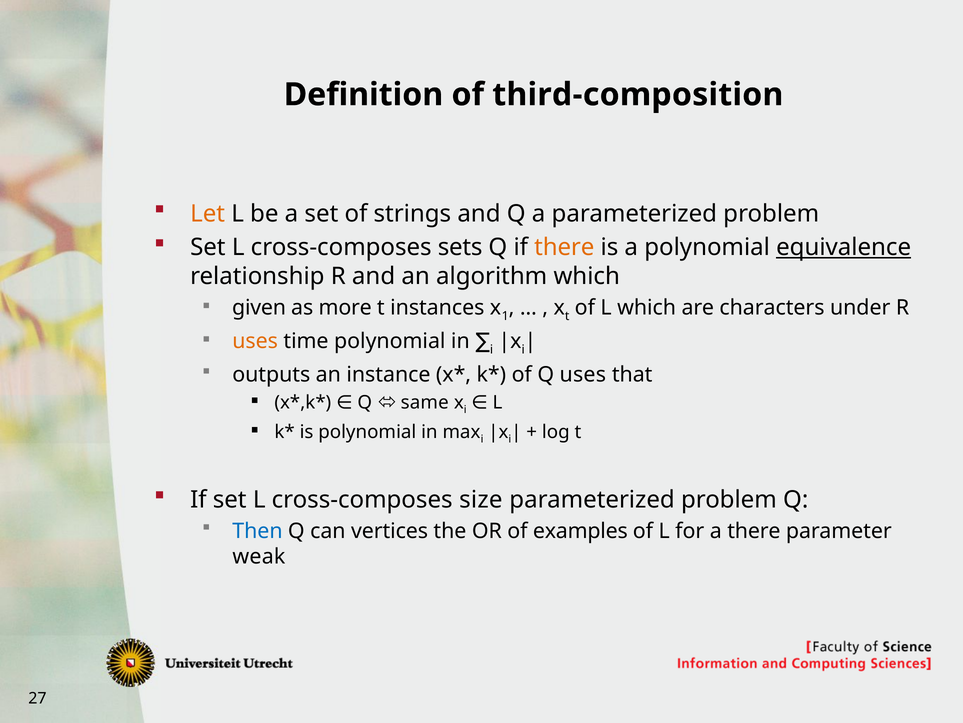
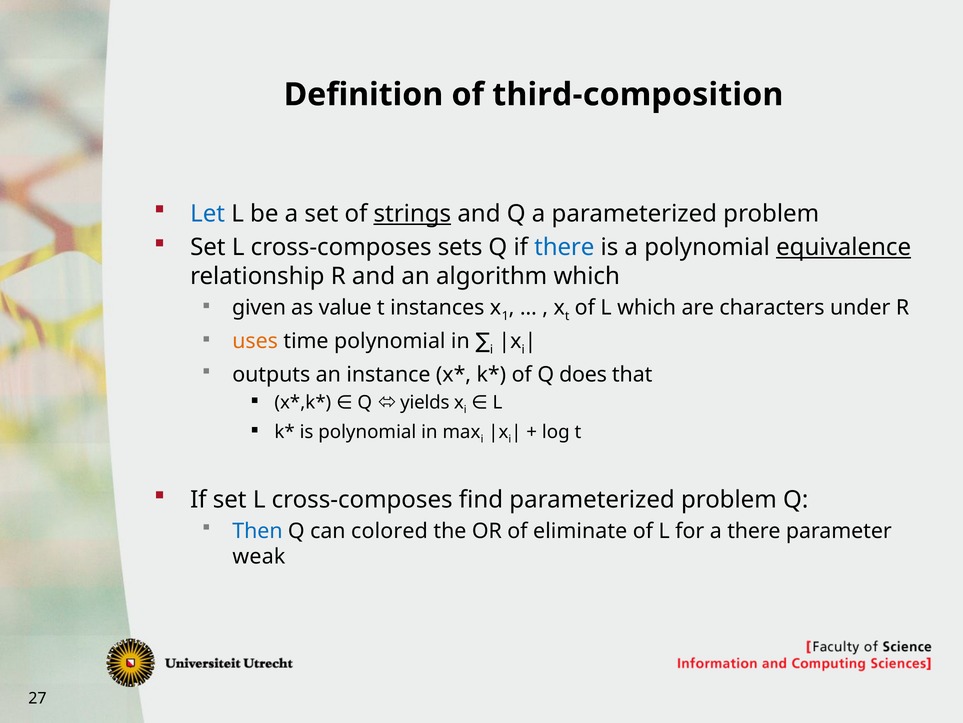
Let colour: orange -> blue (208, 214)
strings underline: none -> present (412, 214)
there colour: orange -> blue (564, 247)
more: more -> value (345, 308)
Q uses: uses -> does (583, 374)
same: same -> yields (425, 402)
size: size -> find (481, 499)
vertices: vertices -> colored (389, 530)
examples: examples -> eliminate (580, 530)
